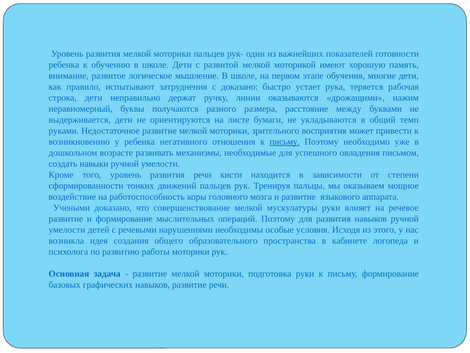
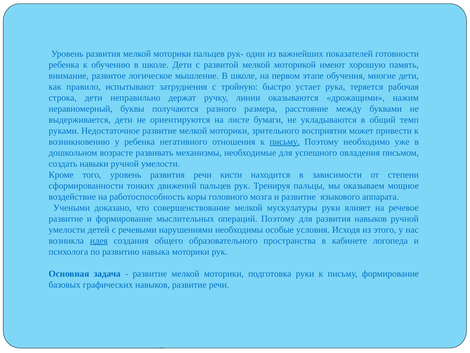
с доказано: доказано -> тройную (239, 87)
идея underline: none -> present (99, 240)
работы: работы -> навыка (156, 251)
